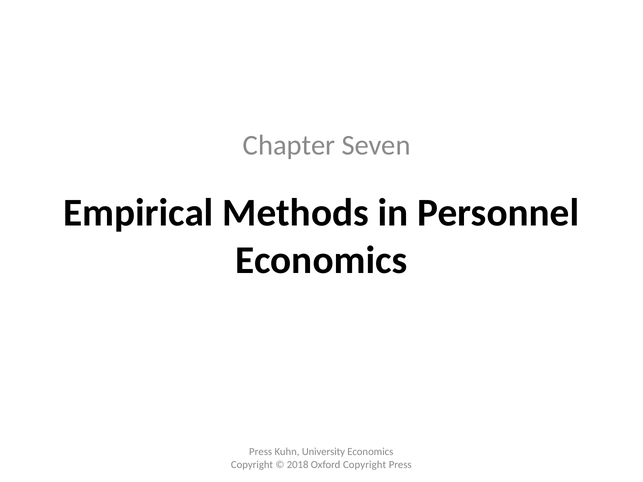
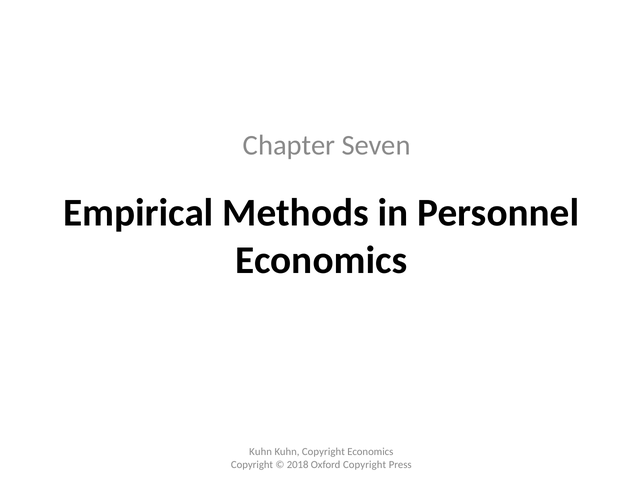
Press: Press -> Kuhn (261, 452)
Kuhn University: University -> Copyright (323, 452)
